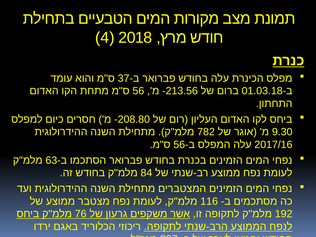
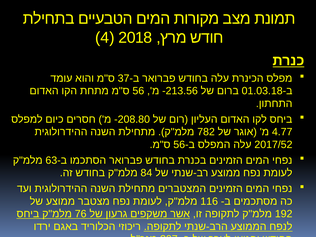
9.30: 9.30 -> 4.77 (282, 132)
2017/16: 2017/16 -> 2017/52 (273, 145)
